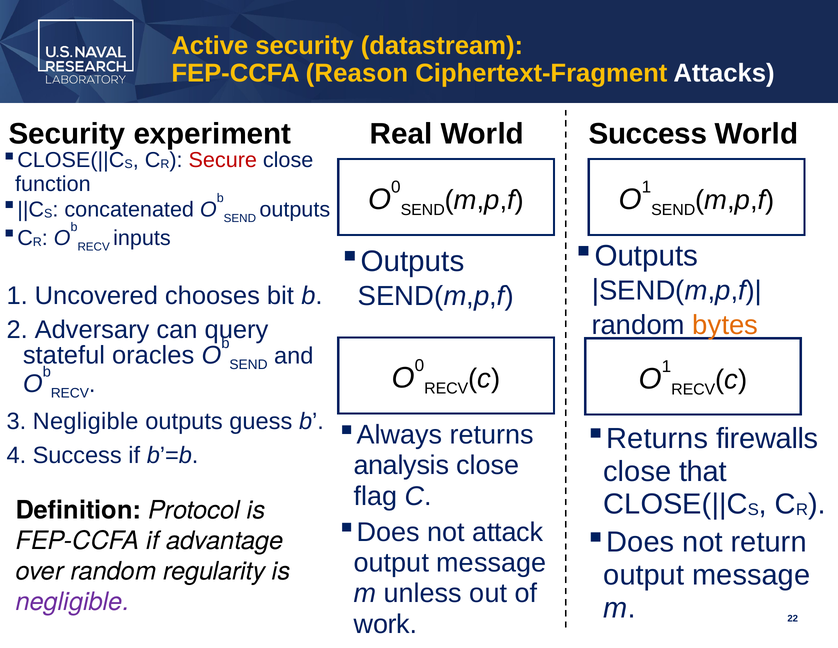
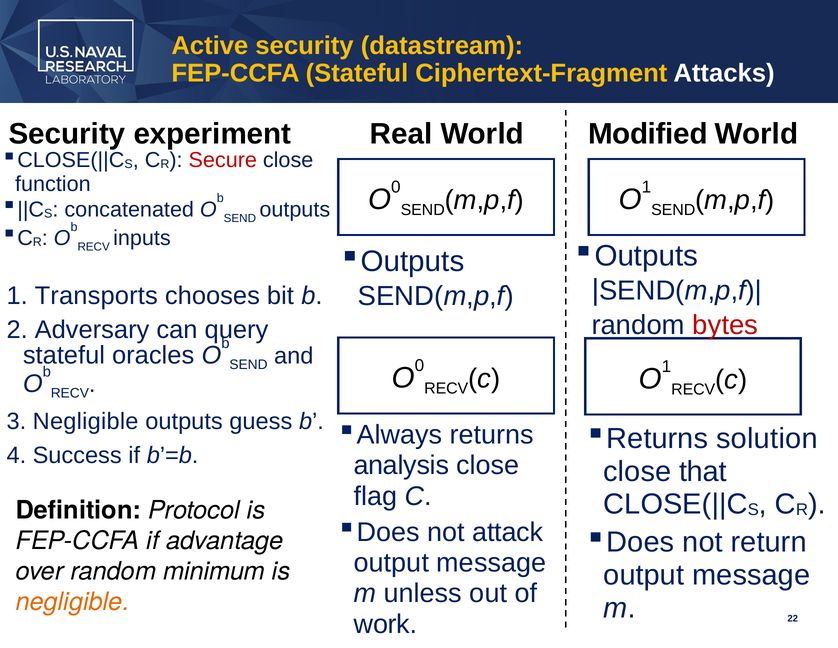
FEP-CCFA Reason: Reason -> Stateful (357, 73)
World Success: Success -> Modified (648, 134)
Uncovered: Uncovered -> Transports (96, 296)
bytes colour: orange -> red (725, 325)
firewalls: firewalls -> solution (767, 438)
regularity: regularity -> minimum (214, 571)
negligible colour: purple -> orange (73, 601)
